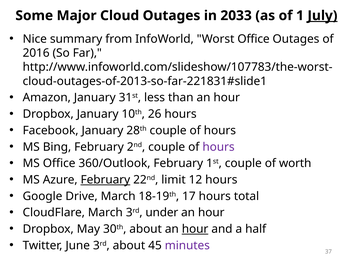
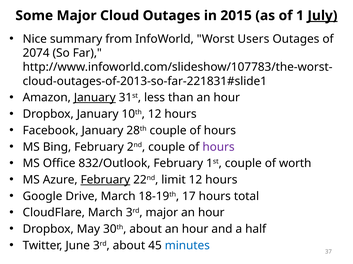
2033: 2033 -> 2015 (236, 16)
Worst Office: Office -> Users (253, 39)
2016: 2016 -> 2074 (36, 53)
January underline: none -> present (95, 98)
10th 26: 26 -> 12 (155, 114)
360/Outlook: 360/Outlook -> 832/Outlook (114, 164)
3rd under: under -> major (162, 213)
hour underline: present -> none (195, 230)
minutes colour: purple -> blue (187, 246)
